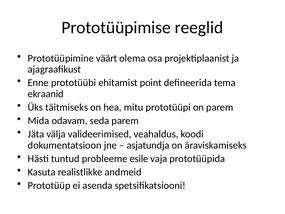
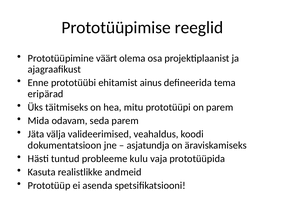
point: point -> ainus (151, 83)
ekraanid: ekraanid -> eripärad (46, 94)
esile: esile -> kulu (139, 158)
